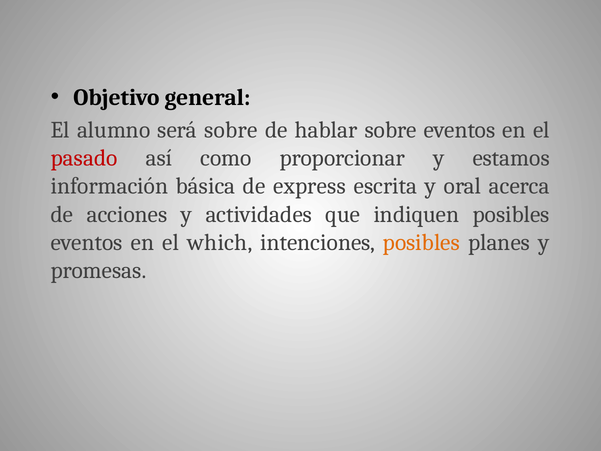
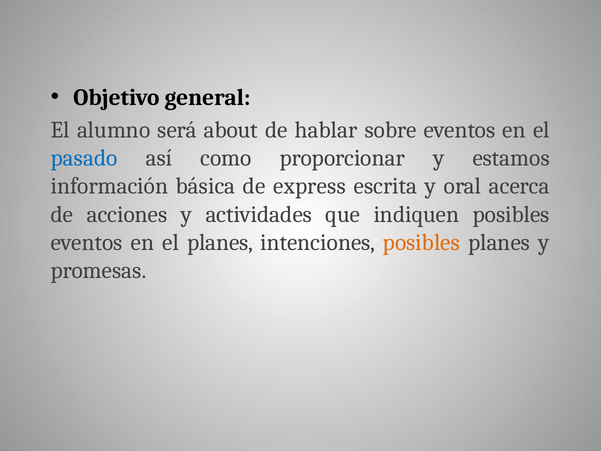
será sobre: sobre -> about (231, 130)
pasado colour: red -> blue (84, 158)
el which: which -> planes (220, 242)
